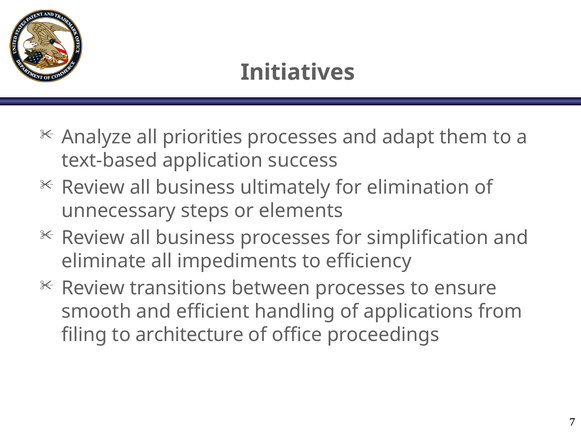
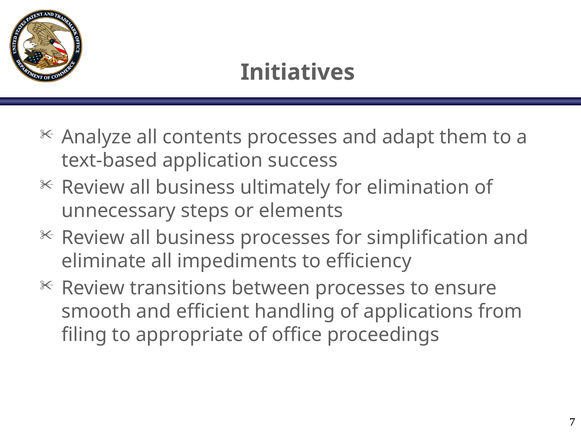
priorities: priorities -> contents (202, 137)
architecture: architecture -> appropriate (190, 334)
